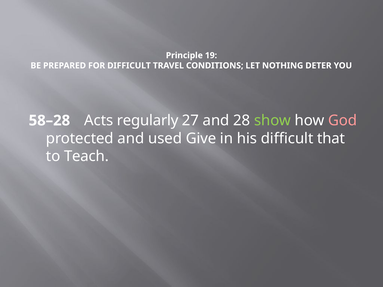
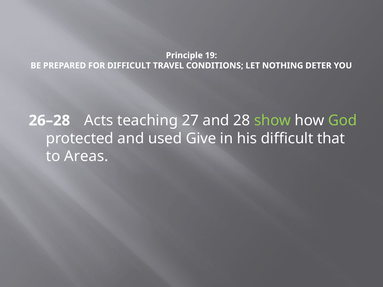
58–28: 58–28 -> 26–28 (49, 121)
regularly: regularly -> teaching (148, 121)
God colour: pink -> light green (343, 121)
Teach: Teach -> Areas (86, 156)
